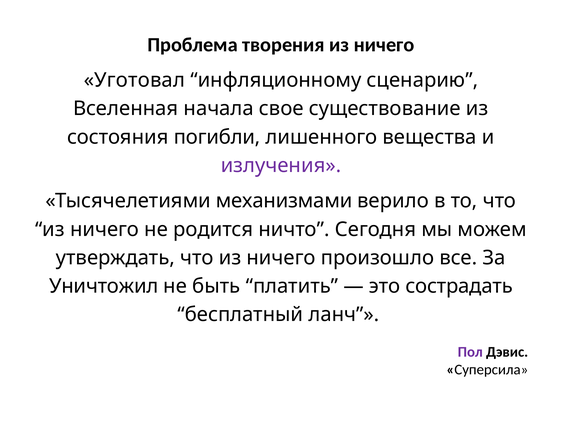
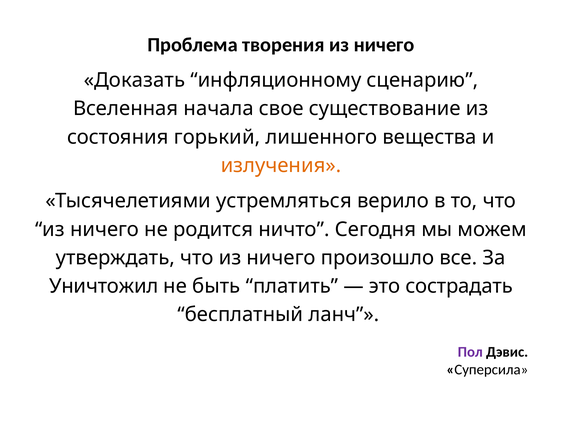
Уготовал: Уготовал -> Доказать (134, 80)
погибли: погибли -> горький (217, 137)
излучения colour: purple -> orange (281, 166)
механизмами: механизмами -> устремляться (284, 201)
